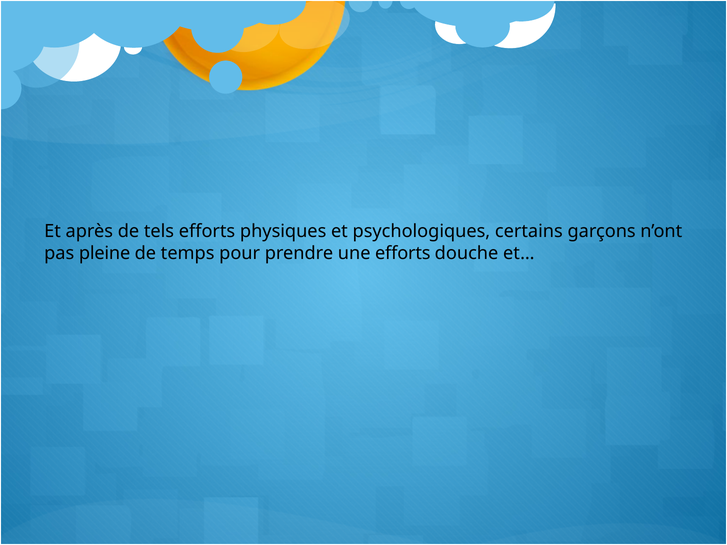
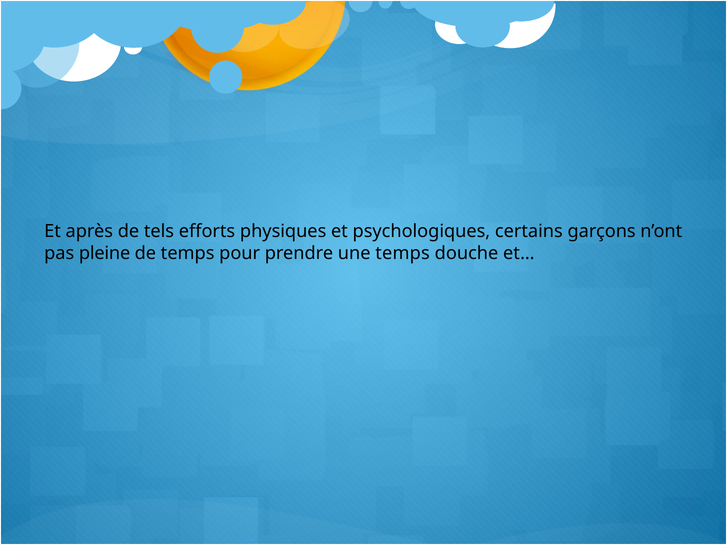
une efforts: efforts -> temps (403, 253)
